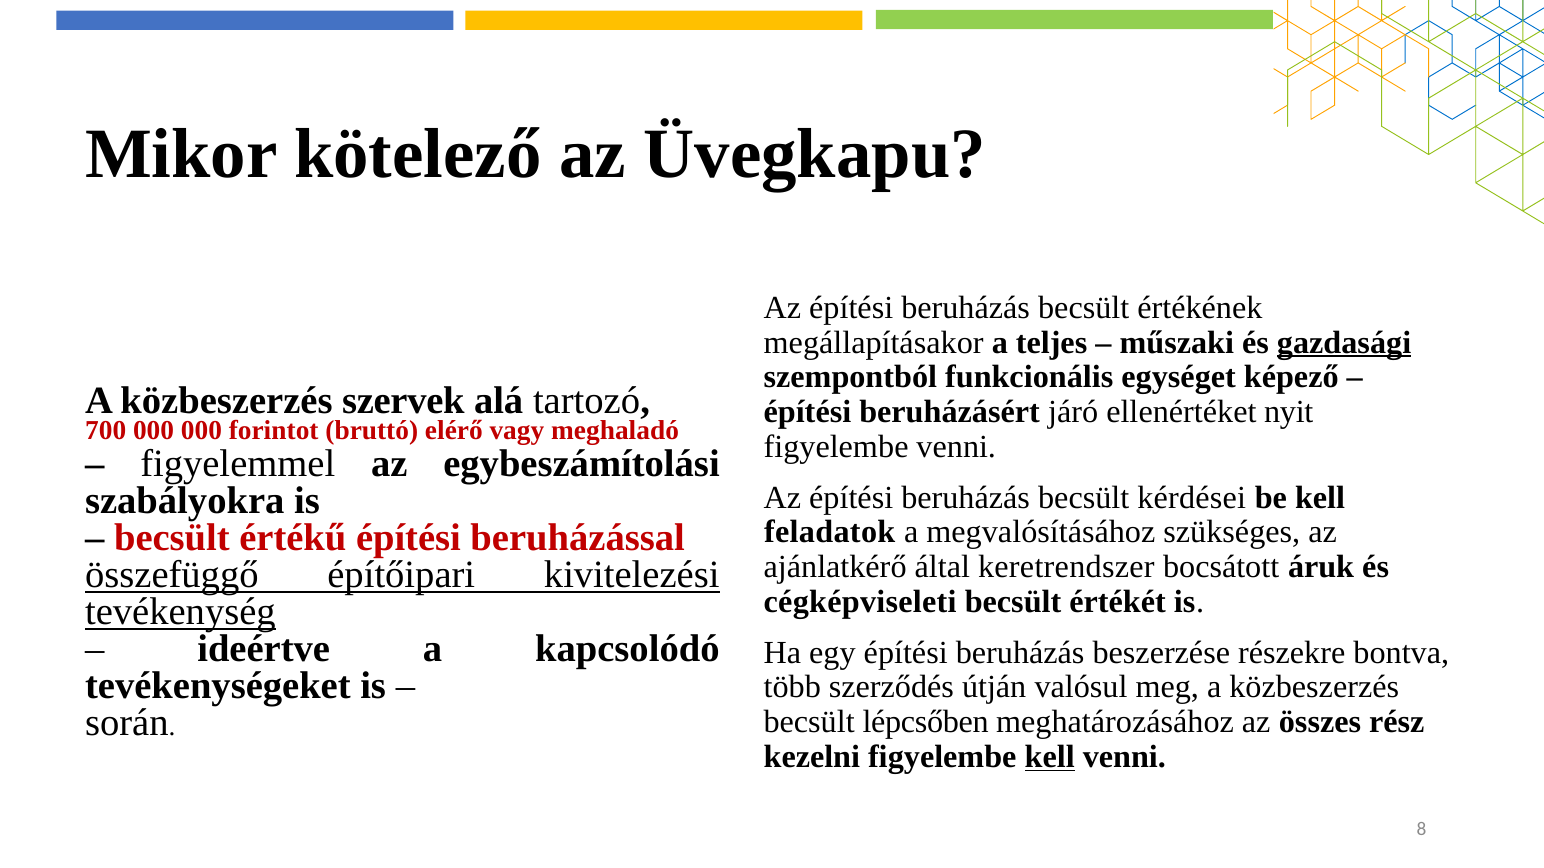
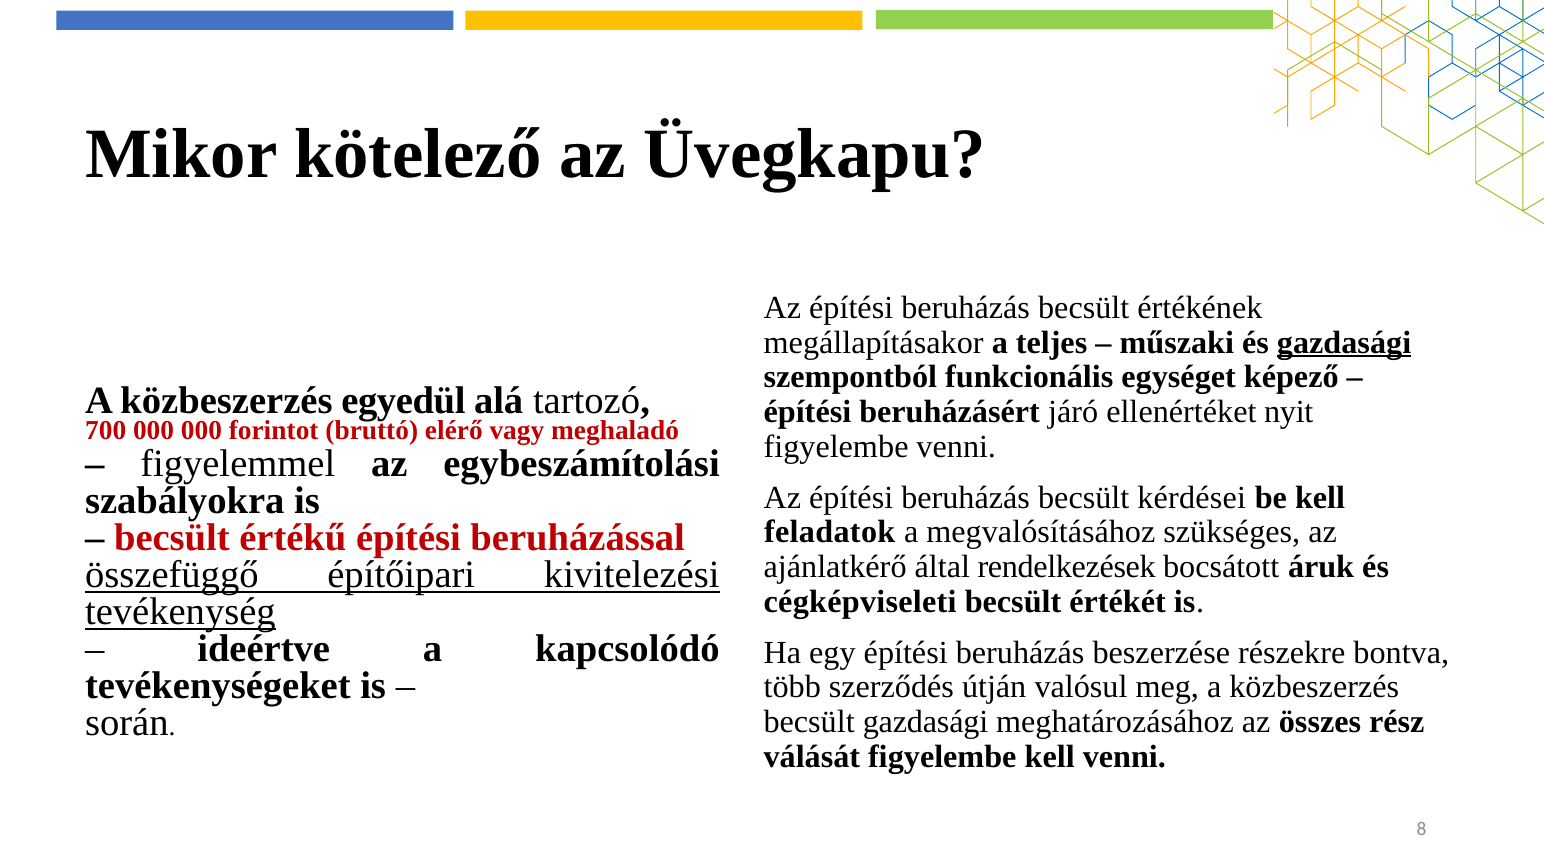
szervek: szervek -> egyedül (403, 401)
keretrendszer: keretrendszer -> rendelkezések (1067, 567)
becsült lépcsőben: lépcsőben -> gazdasági (926, 722)
kezelni: kezelni -> válását (812, 757)
kell underline: present -> none (1050, 757)
